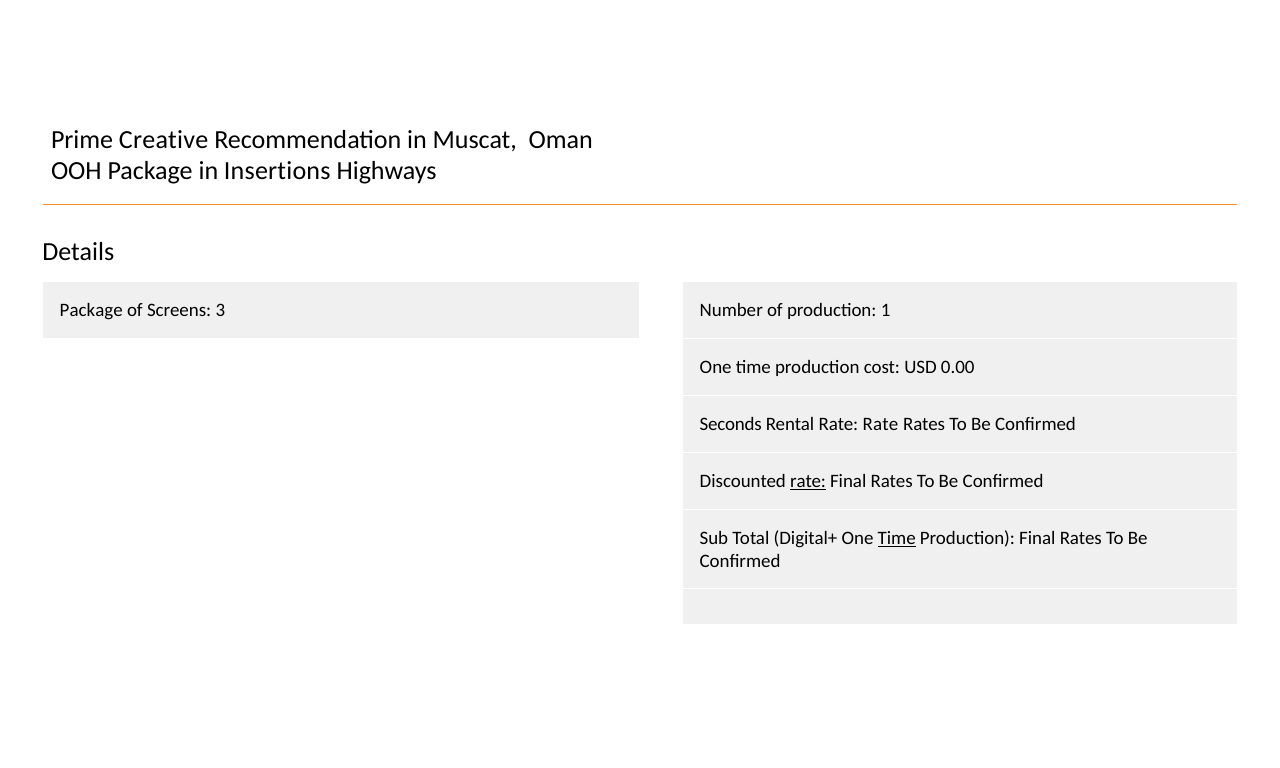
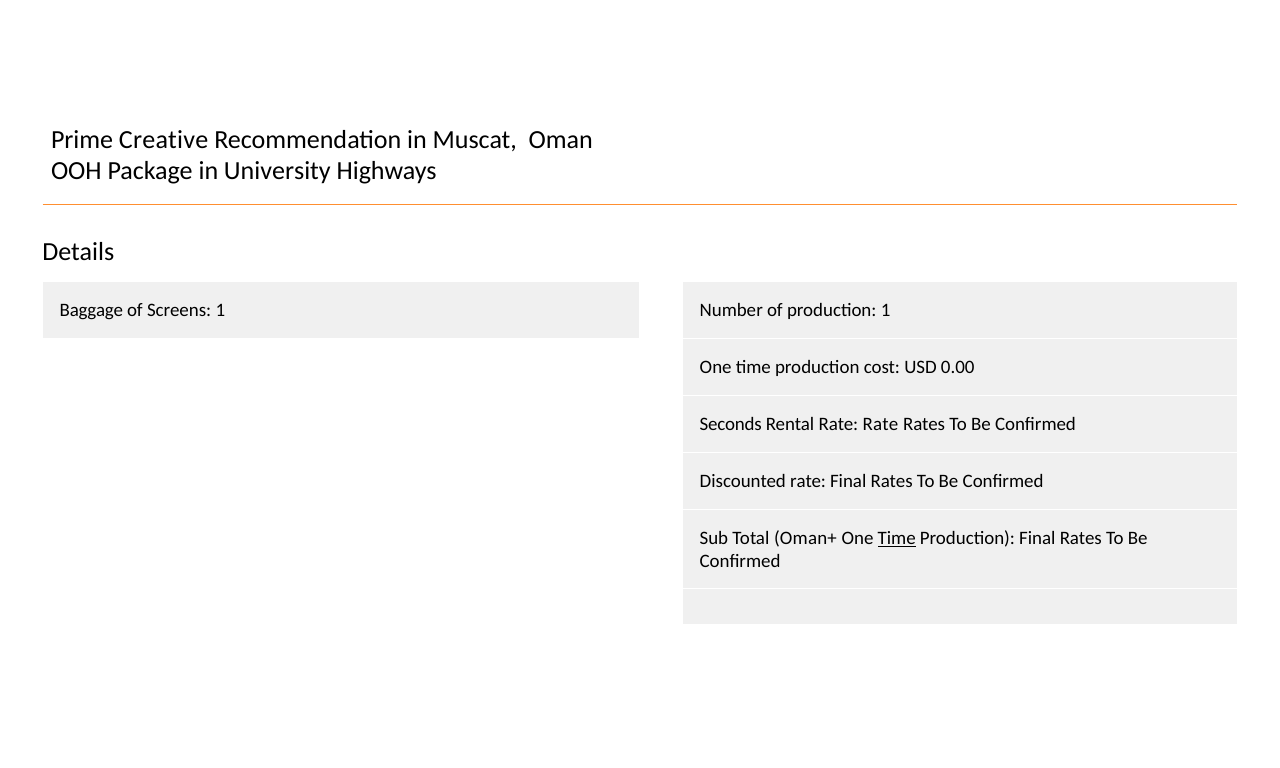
Insertions: Insertions -> University (277, 171)
Package: Package -> Baggage (91, 310)
Screens 3: 3 -> 1 (220, 310)
rate underline: present -> none (808, 481)
Digital+: Digital+ -> Oman+ (805, 538)
